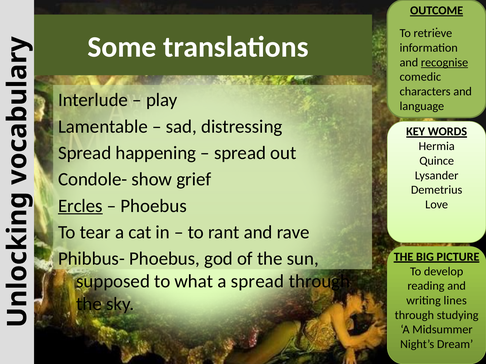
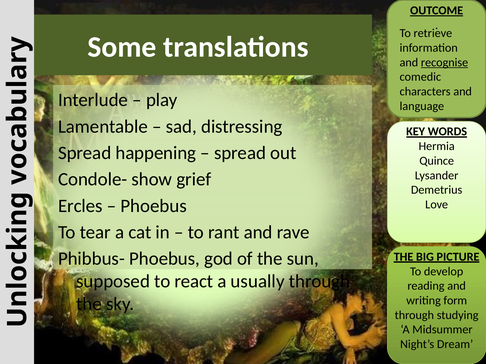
Ercles underline: present -> none (80, 206)
what: what -> react (194, 282)
a spread: spread -> usually (258, 282)
lines: lines -> form (455, 301)
